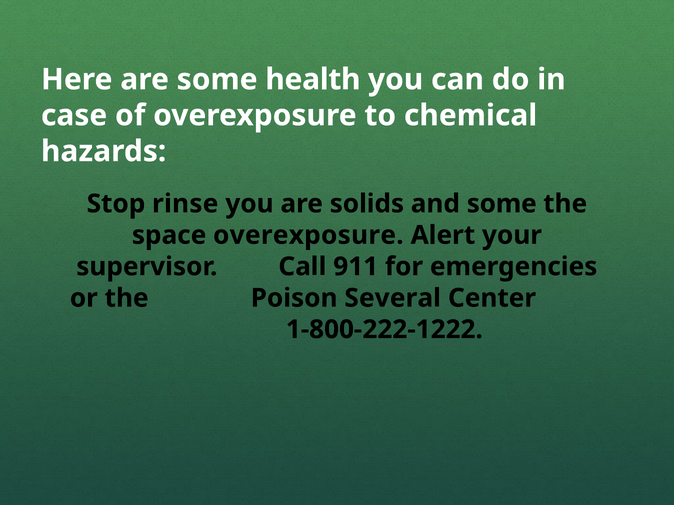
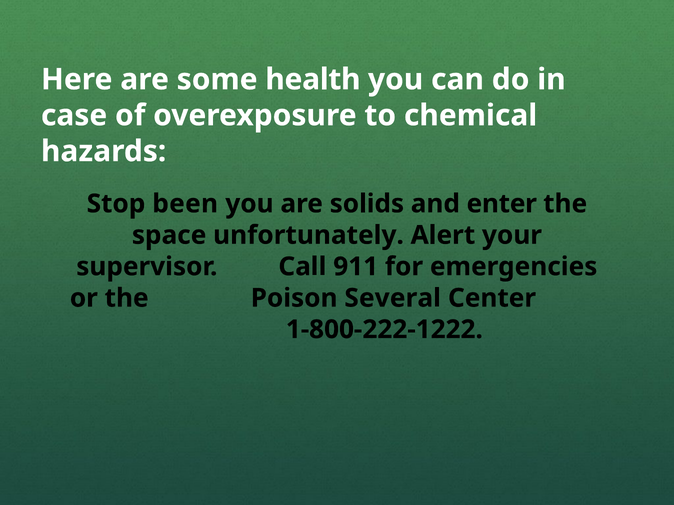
rinse: rinse -> been (185, 204)
and some: some -> enter (502, 204)
space overexposure: overexposure -> unfortunately (308, 235)
